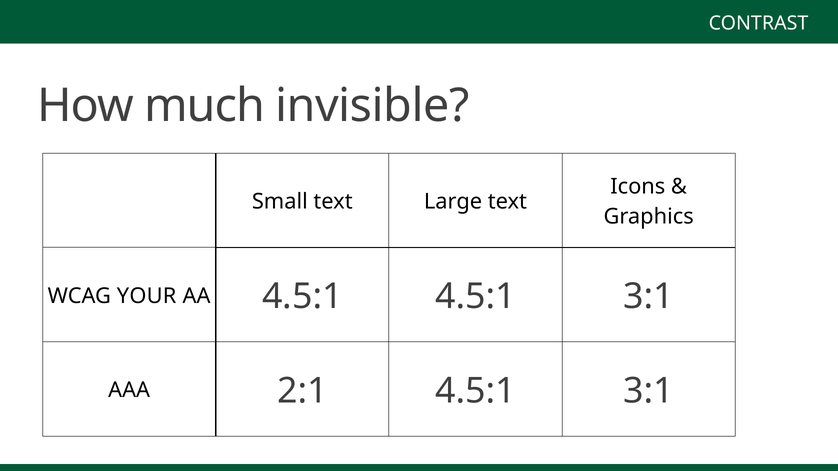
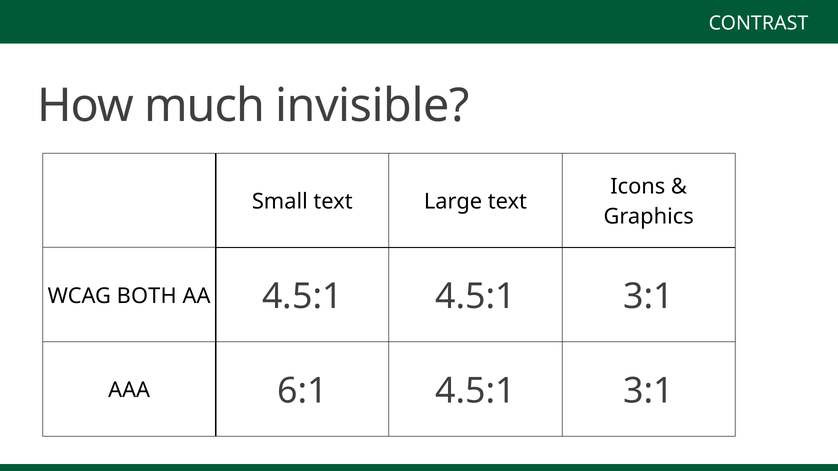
YOUR: YOUR -> BOTH (147, 296)
2:1: 2:1 -> 6:1 (302, 391)
